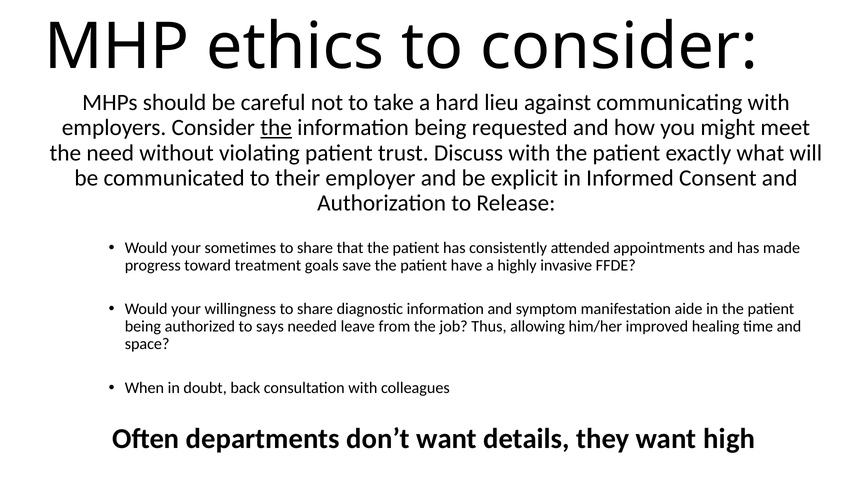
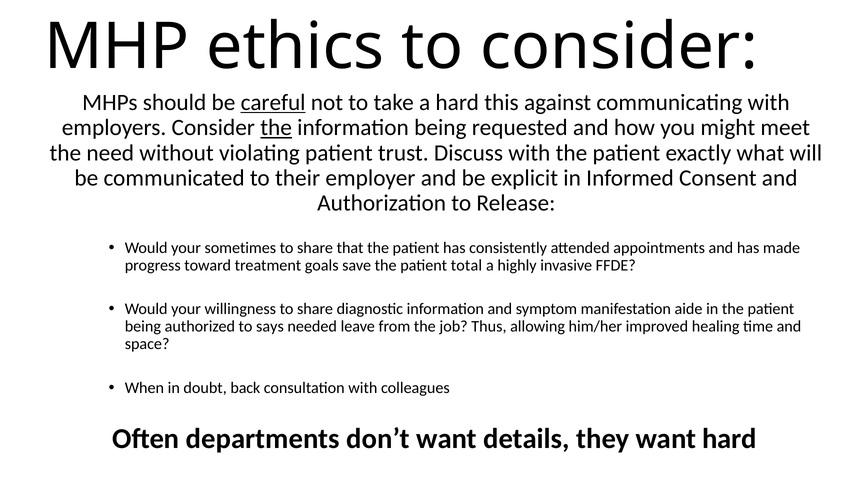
careful underline: none -> present (273, 102)
lieu: lieu -> this (501, 102)
have: have -> total (466, 265)
want high: high -> hard (729, 438)
